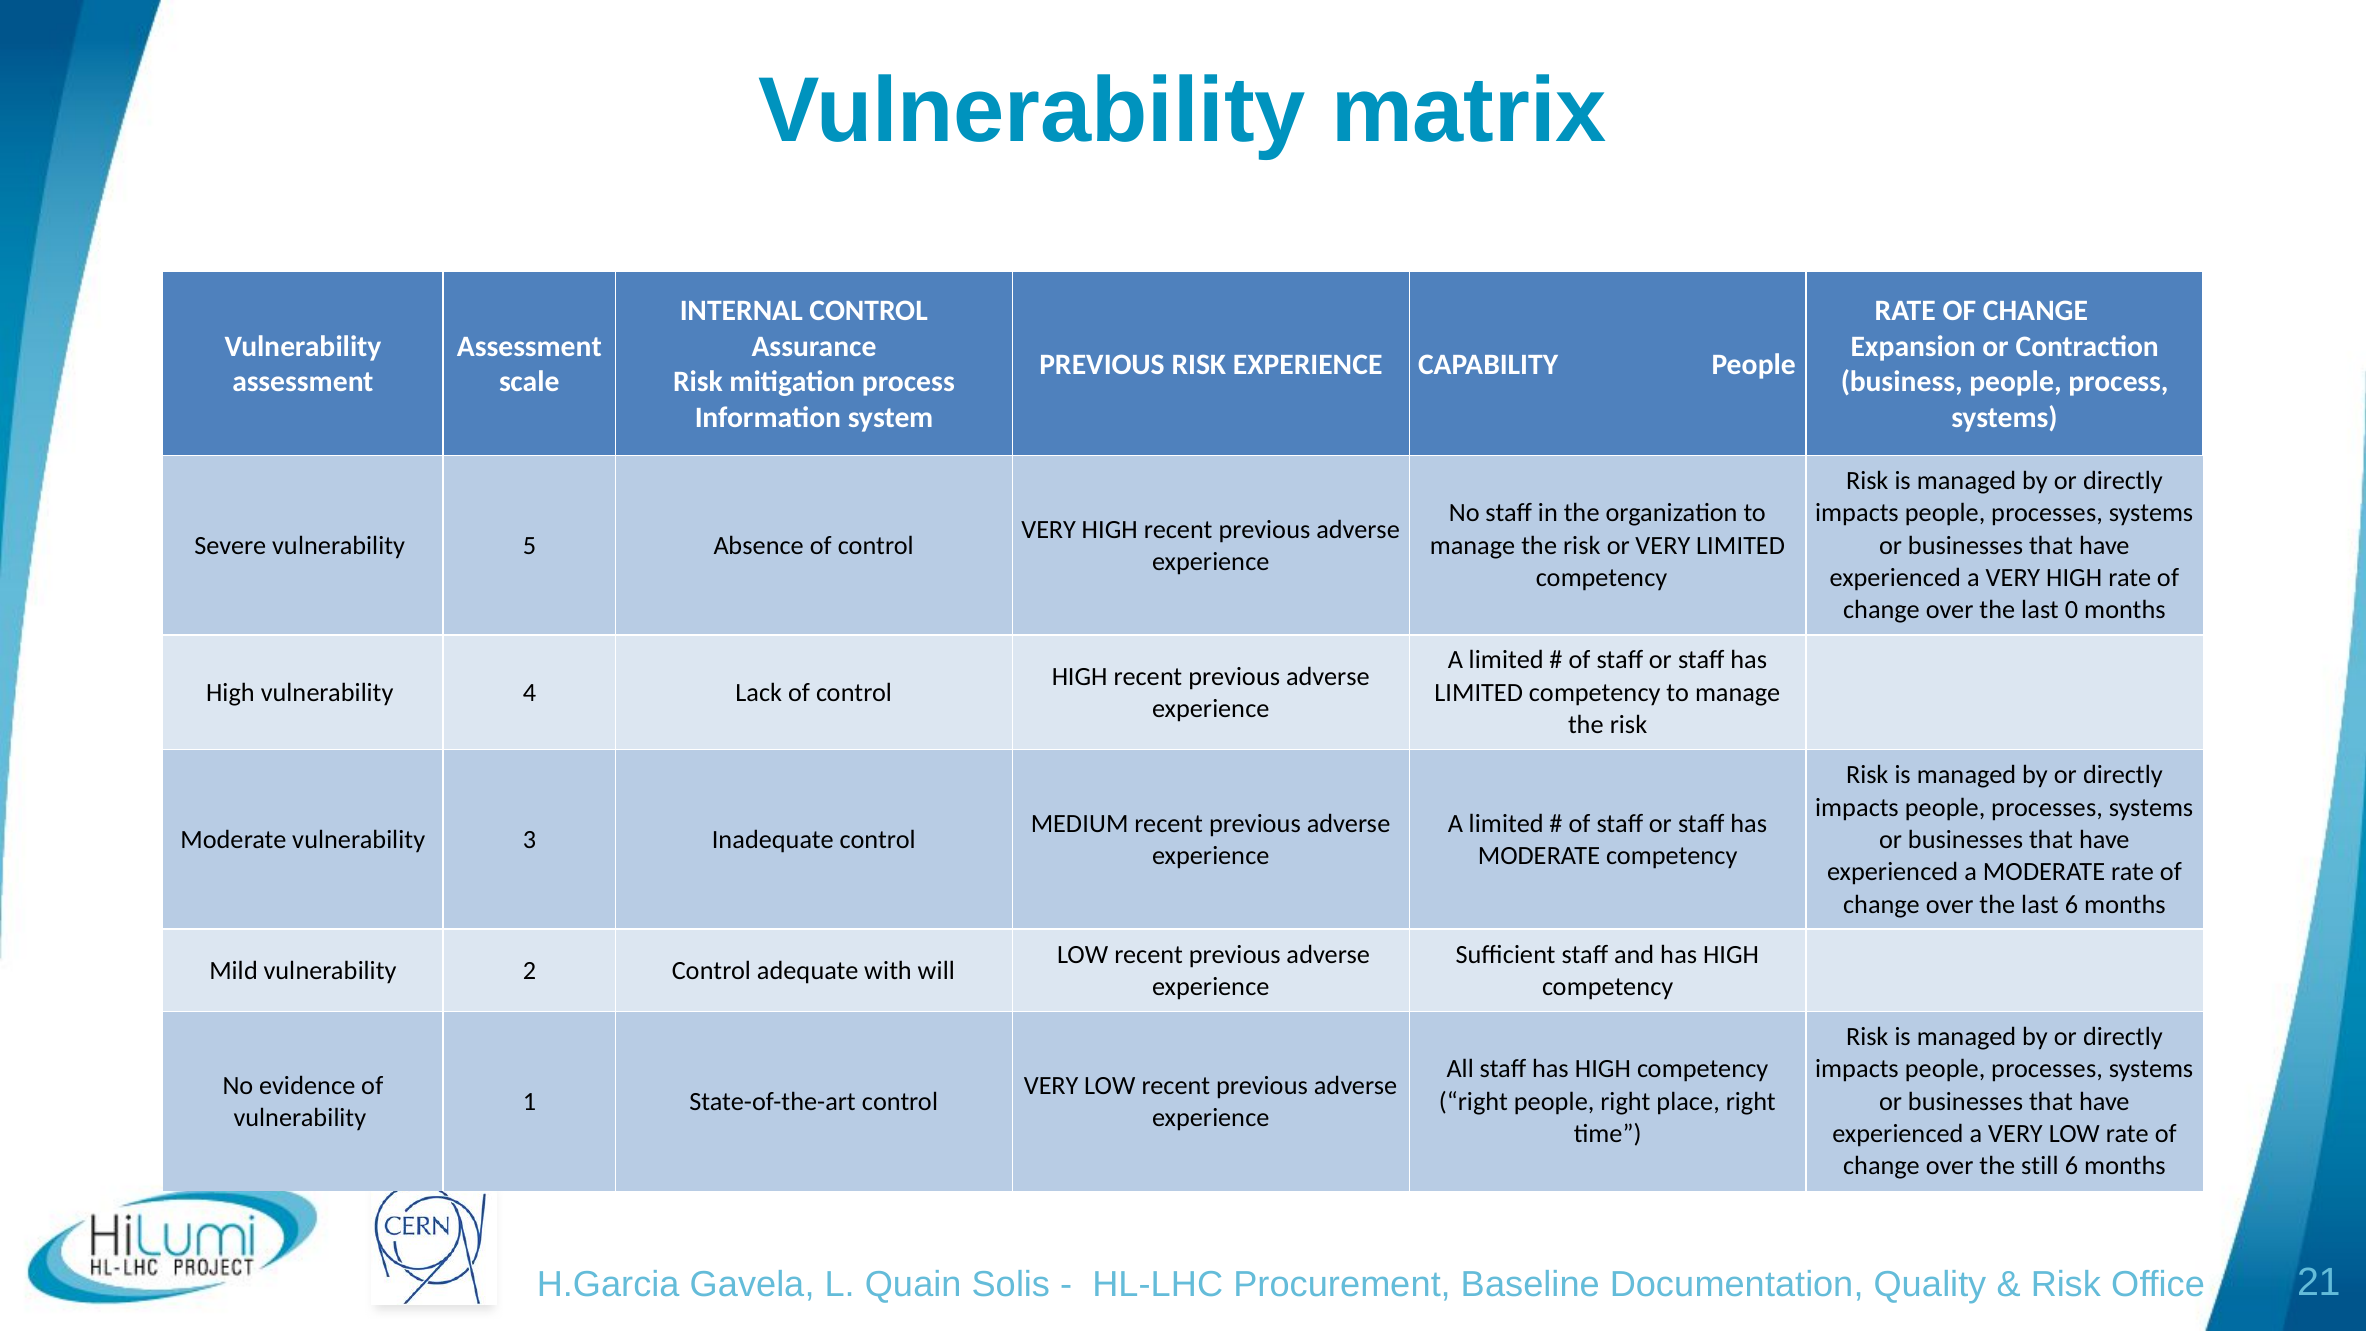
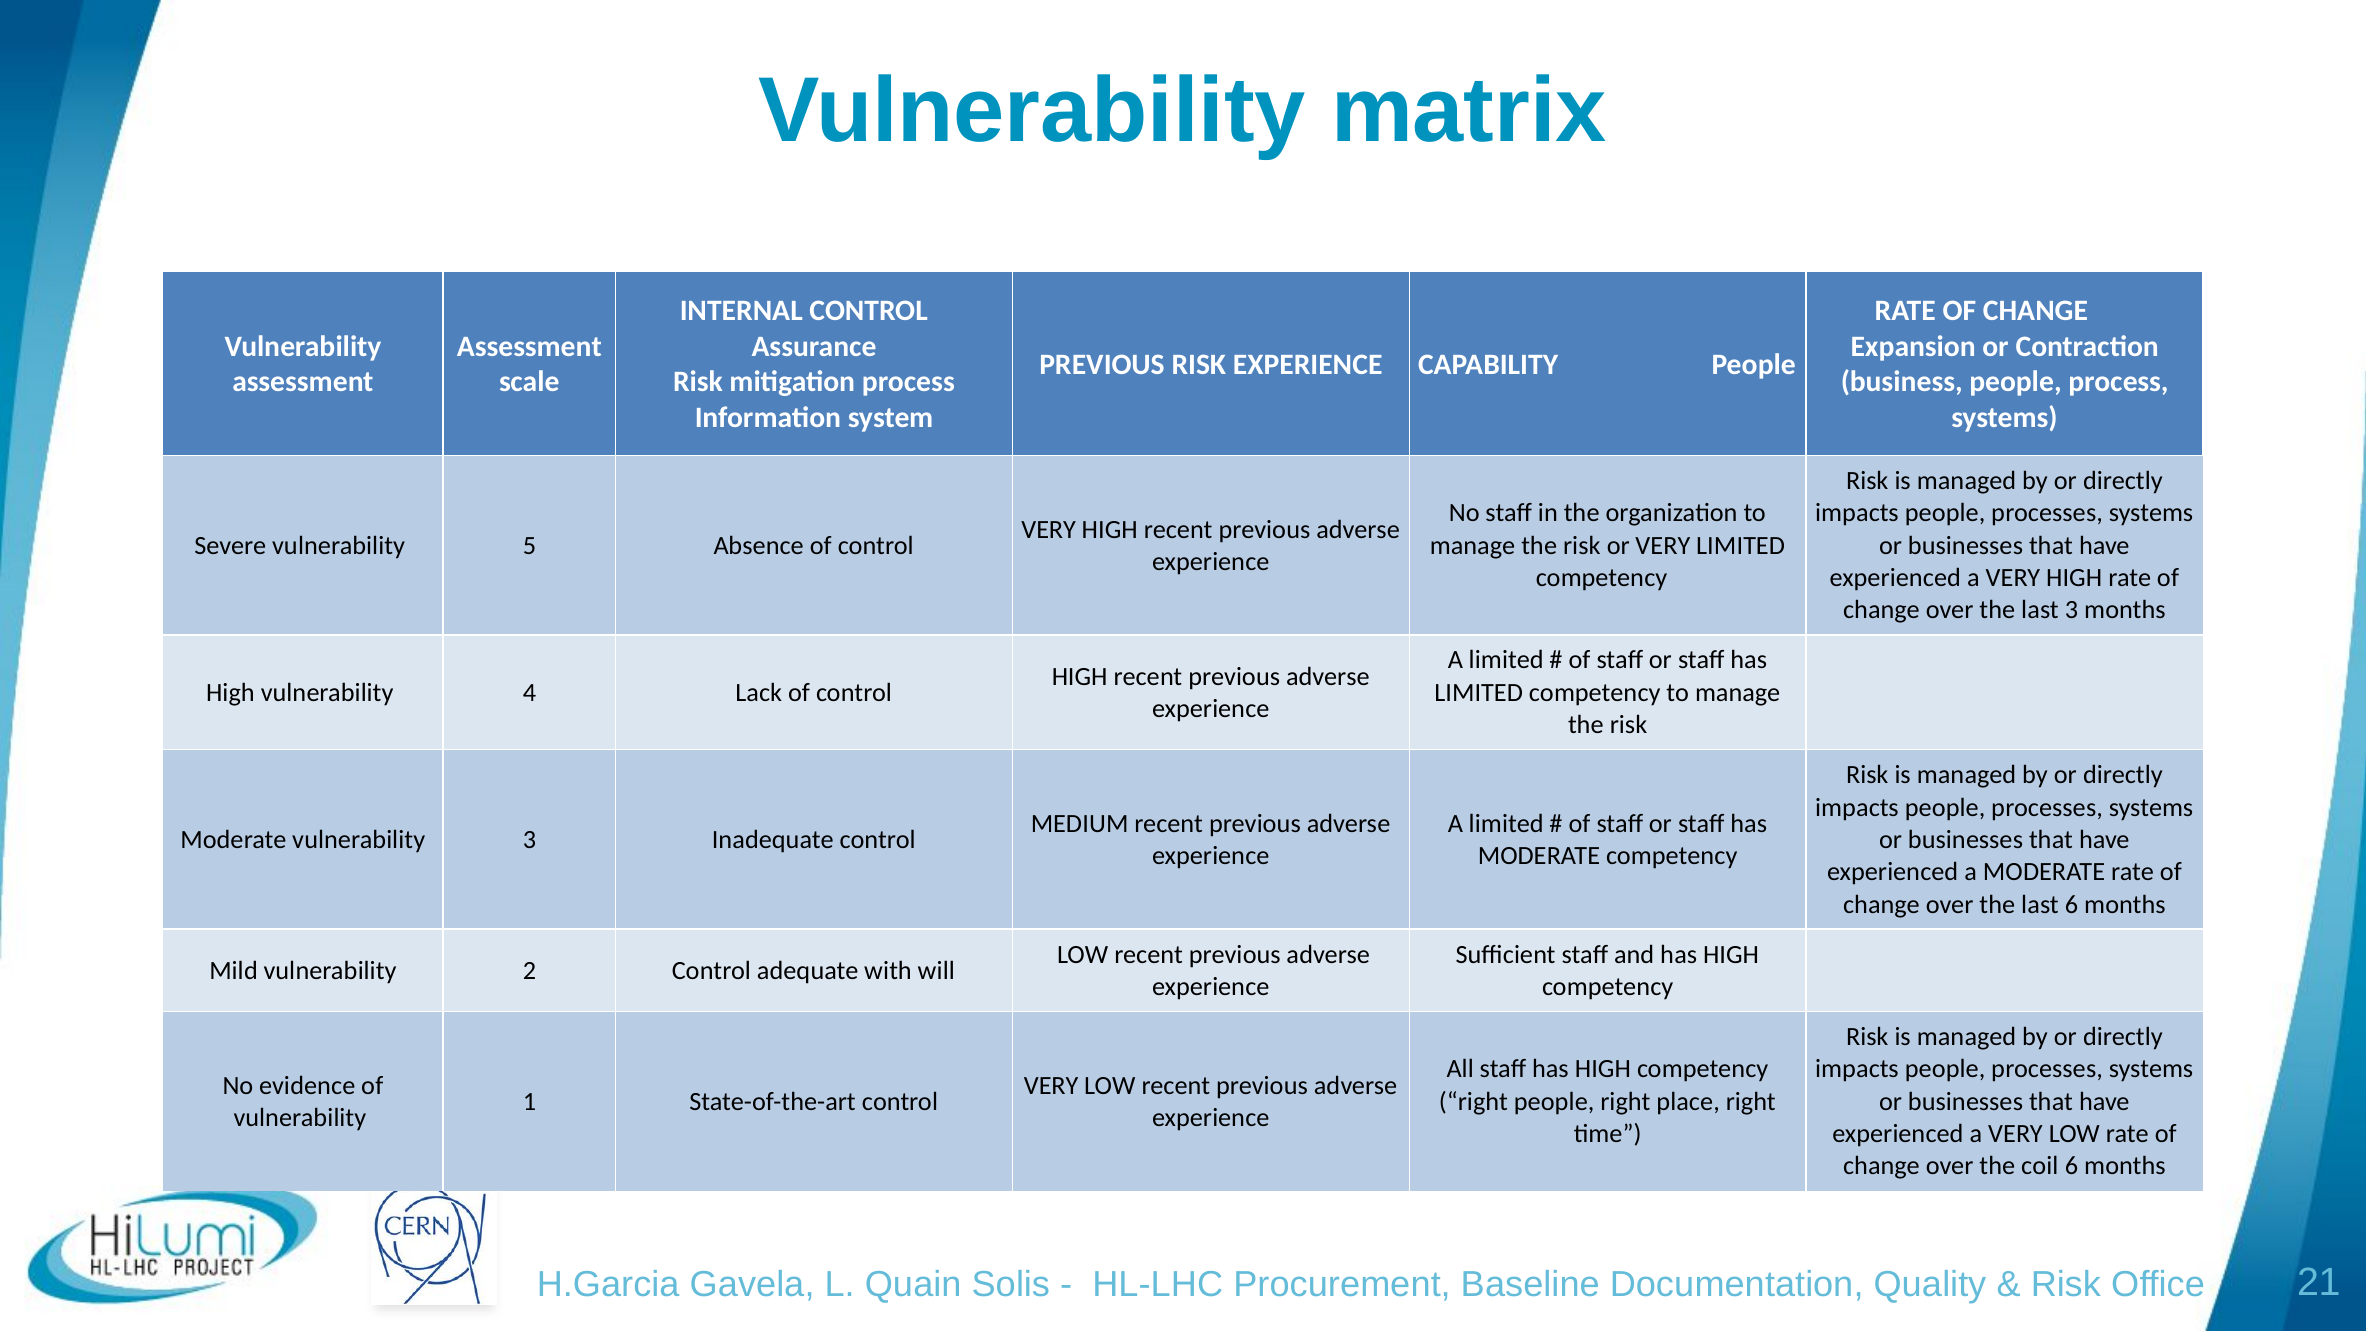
last 0: 0 -> 3 (2071, 610)
still: still -> coil (2040, 1166)
